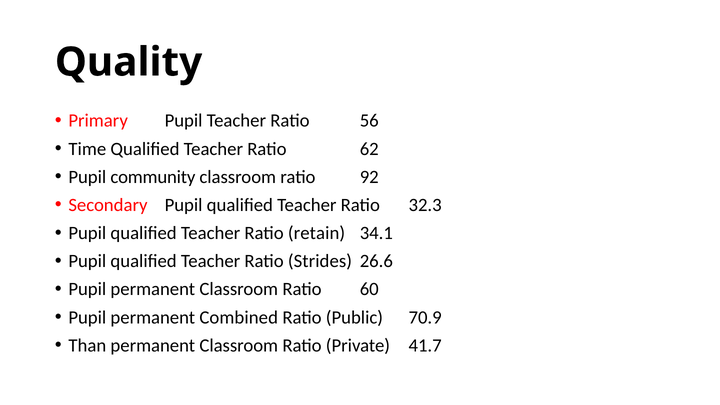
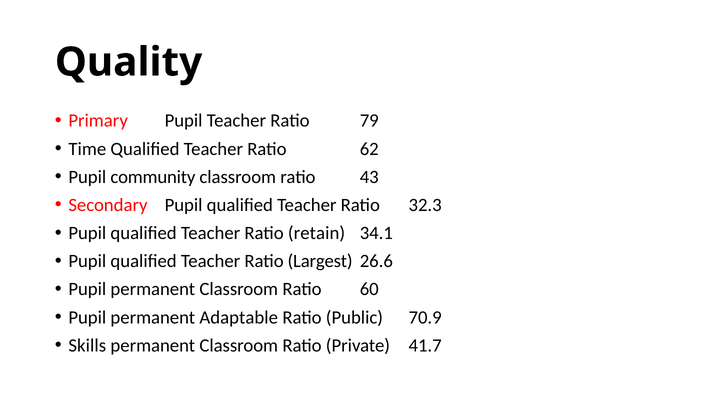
56: 56 -> 79 (369, 121)
92: 92 -> 43 (369, 177)
Strides: Strides -> Largest (320, 261)
Combined: Combined -> Adaptable (239, 317)
Than: Than -> Skills (87, 345)
